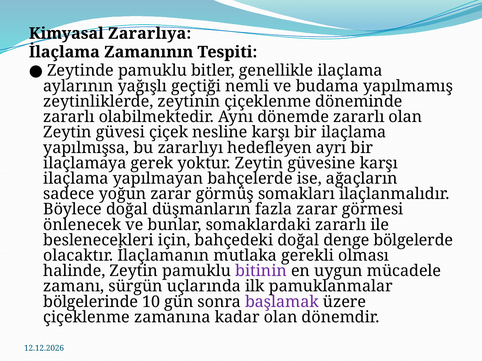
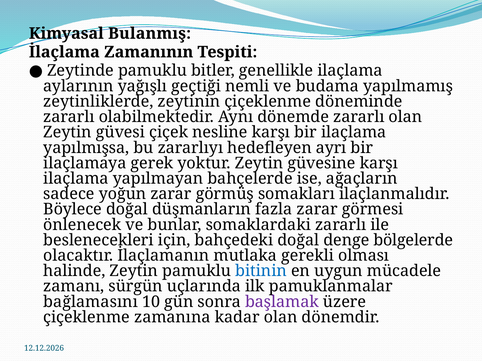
Zararlıya: Zararlıya -> Bulanmış (150, 34)
bitinin colour: purple -> blue (261, 271)
bölgelerinde: bölgelerinde -> bağlamasını (91, 302)
